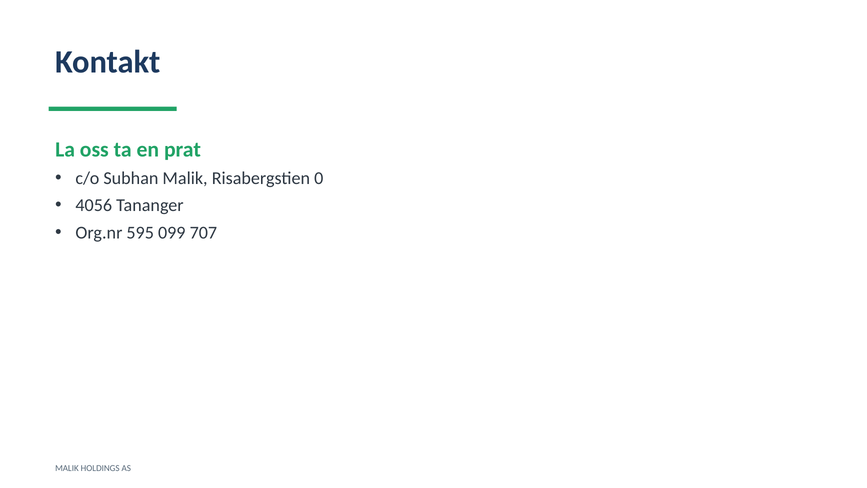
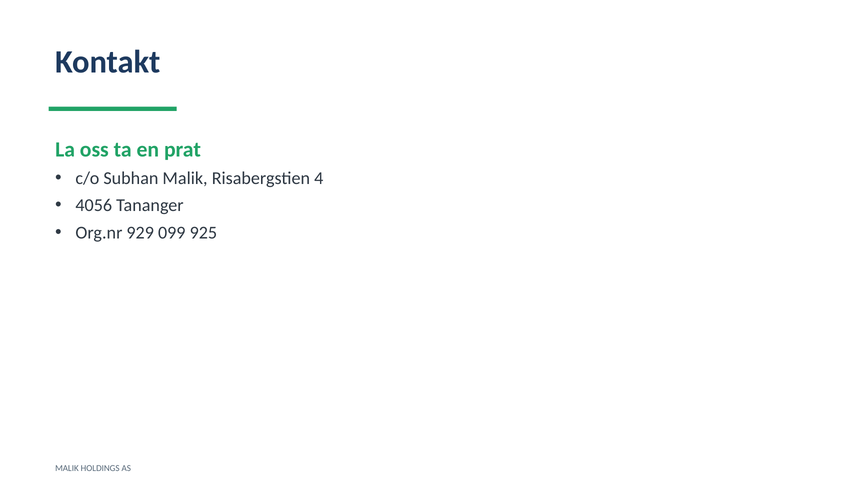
0: 0 -> 4 (319, 178)
595: 595 -> 929 (140, 233)
707: 707 -> 925 (203, 233)
